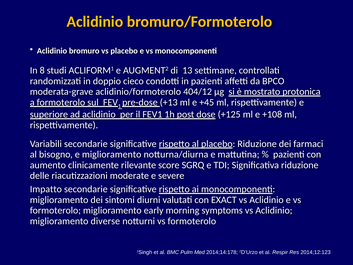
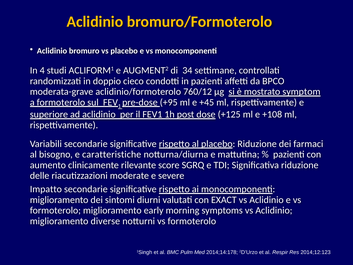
8: 8 -> 4 (42, 70)
13: 13 -> 34 (187, 70)
404/12: 404/12 -> 760/12 (198, 92)
protonica: protonica -> symptom (301, 92)
+13: +13 -> +95 (169, 102)
e miglioramento: miglioramento -> caratteristiche (112, 154)
